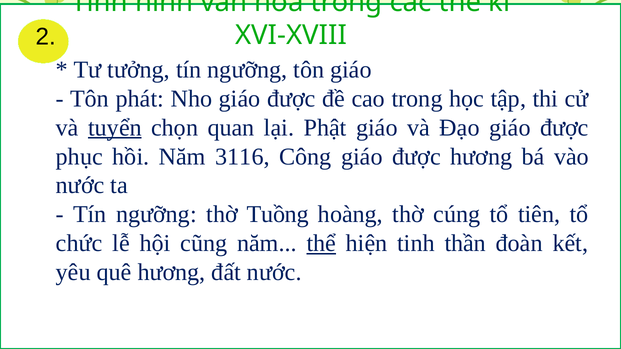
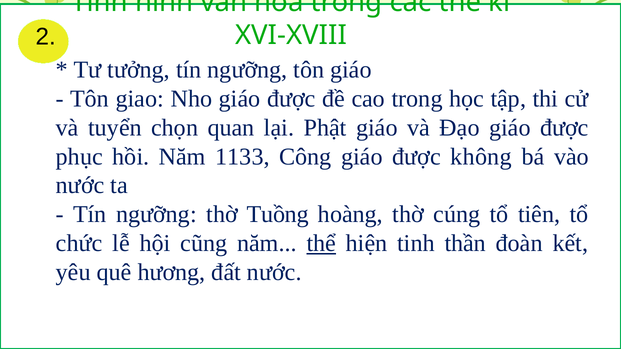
phát: phát -> giao (140, 99)
tuyển underline: present -> none (115, 128)
3116: 3116 -> 1133 (243, 157)
được hương: hương -> không (481, 157)
